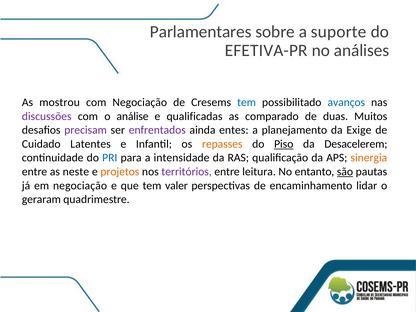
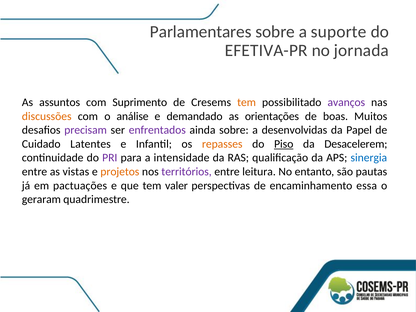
análises: análises -> jornada (361, 50)
mostrou: mostrou -> assuntos (60, 102)
com Negociação: Negociação -> Suprimento (140, 102)
tem colour: blue -> orange (247, 102)
avanços colour: blue -> purple (346, 102)
discussões colour: purple -> orange (47, 116)
qualificadas: qualificadas -> demandado (195, 116)
comparado: comparado -> orientações (272, 116)
duas: duas -> boas (336, 116)
ainda entes: entes -> sobre (234, 130)
planejamento: planejamento -> desenvolvidas (294, 130)
Exige: Exige -> Papel (359, 130)
PRI colour: blue -> purple (110, 158)
sinergia colour: orange -> blue (369, 158)
neste: neste -> vistas (76, 172)
são underline: present -> none (345, 172)
em negociação: negociação -> pactuações (80, 186)
lidar: lidar -> essa (367, 186)
